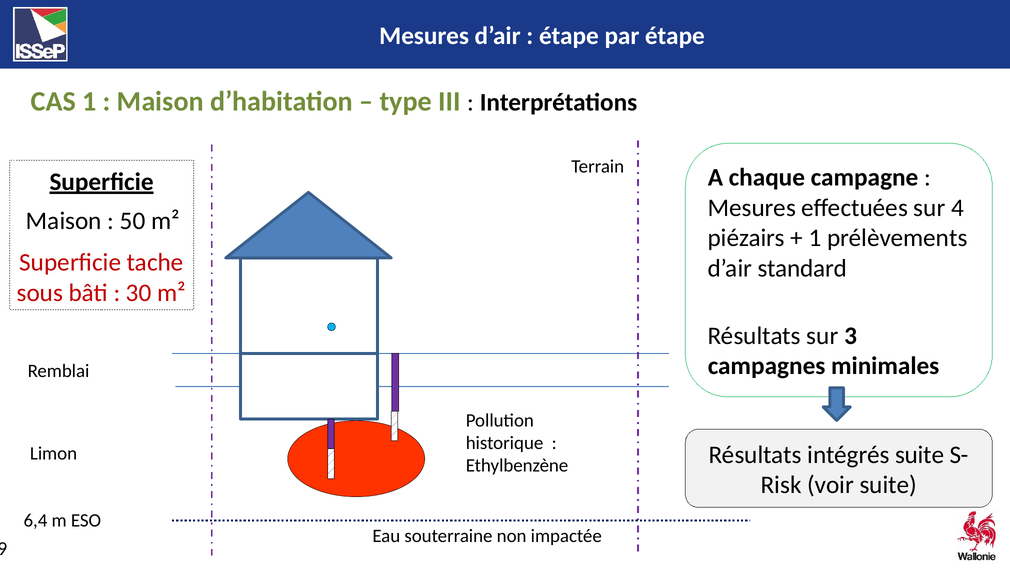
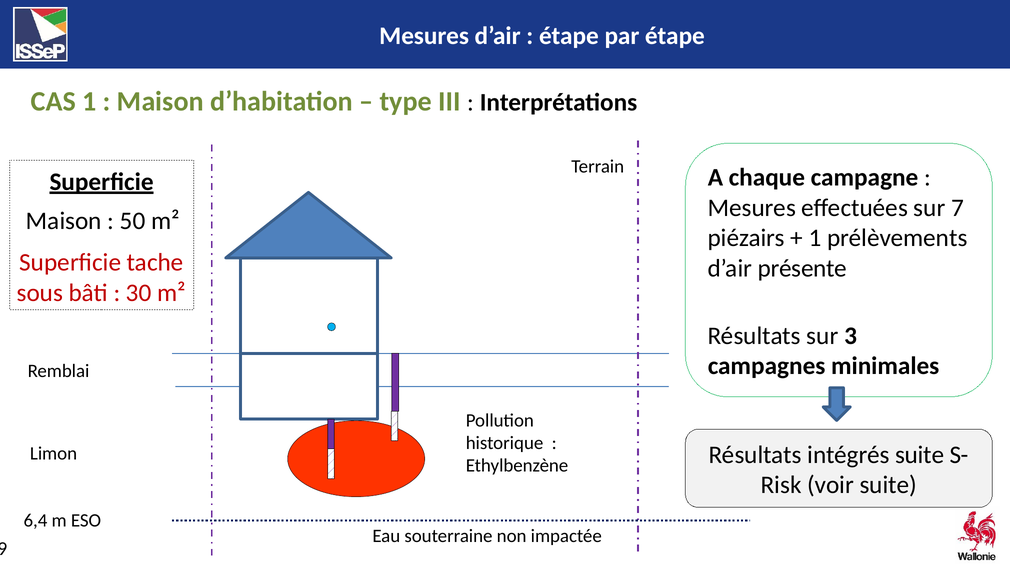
4: 4 -> 7 (958, 208)
standard: standard -> présente (802, 269)
